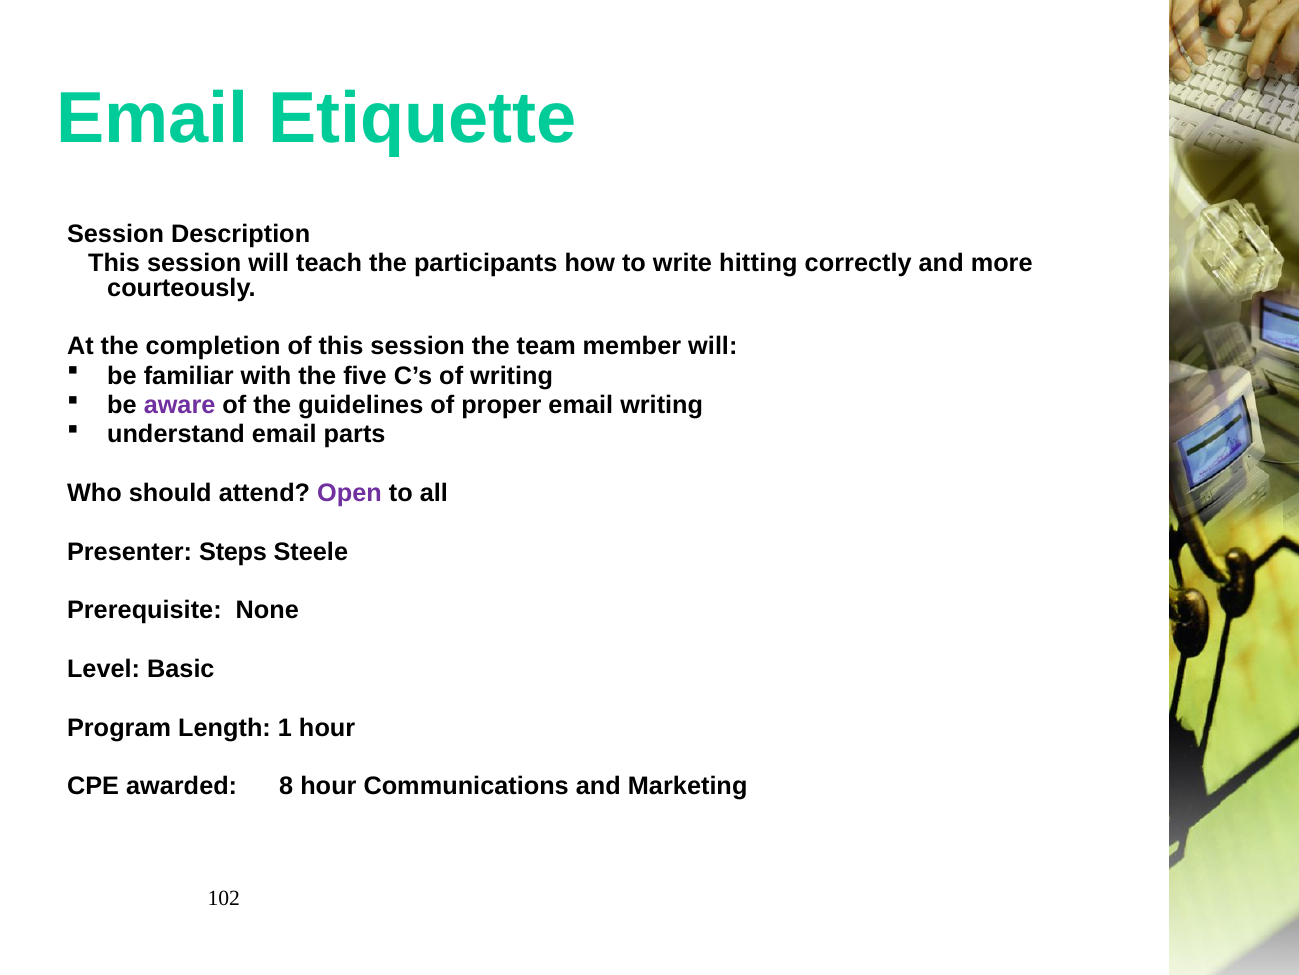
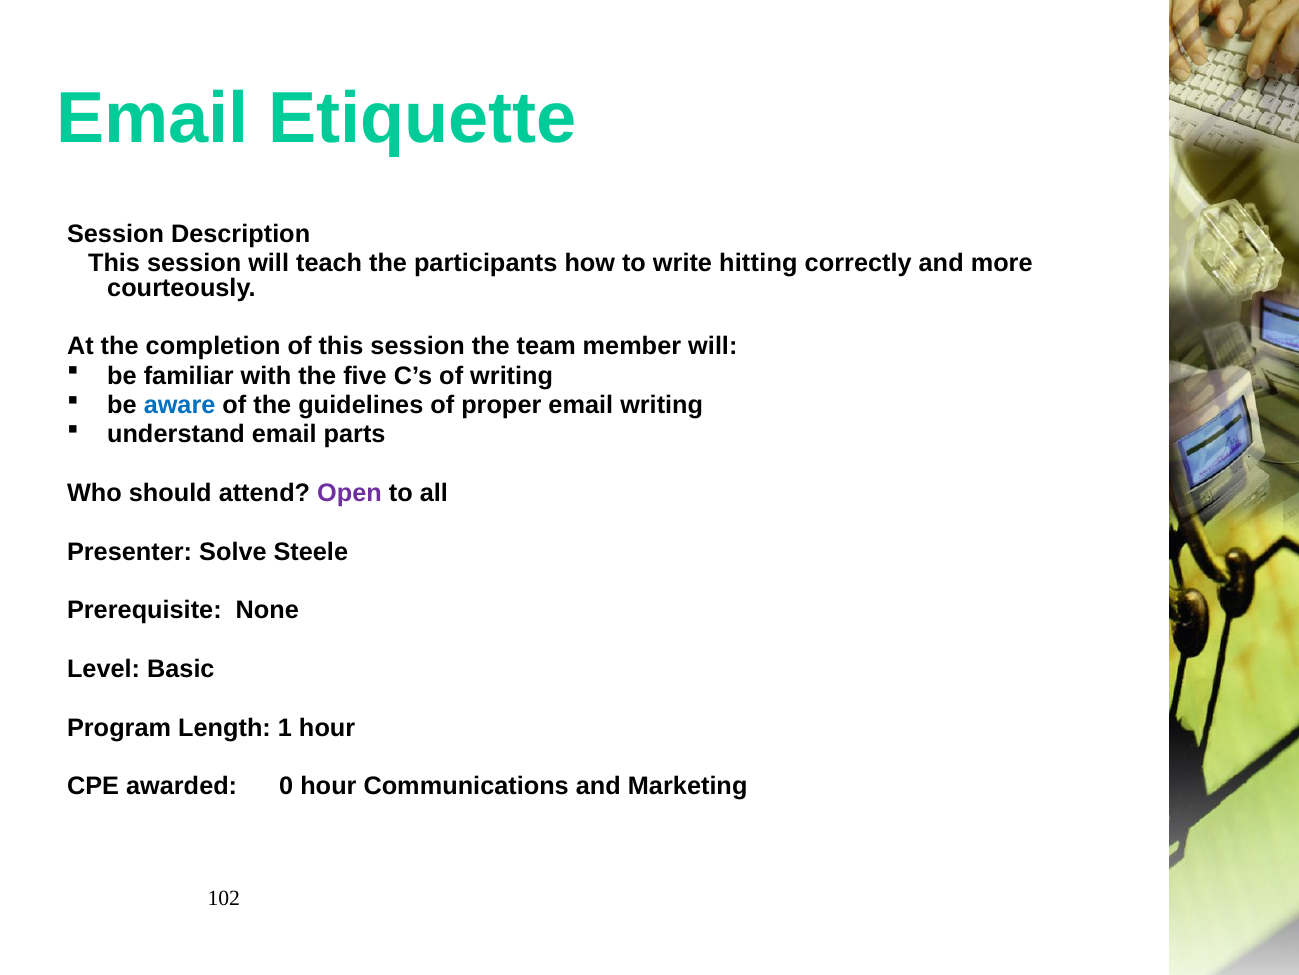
aware colour: purple -> blue (180, 405)
Steps: Steps -> Solve (233, 551)
8: 8 -> 0 (286, 786)
